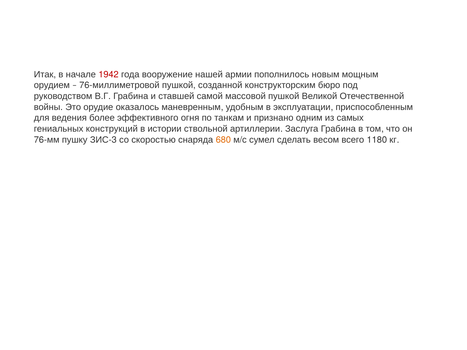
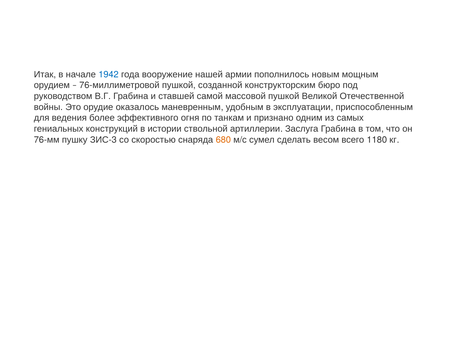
1942 colour: red -> blue (109, 74)
